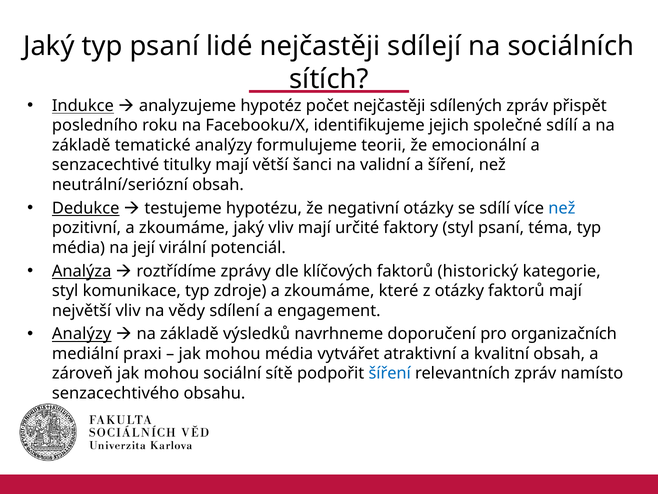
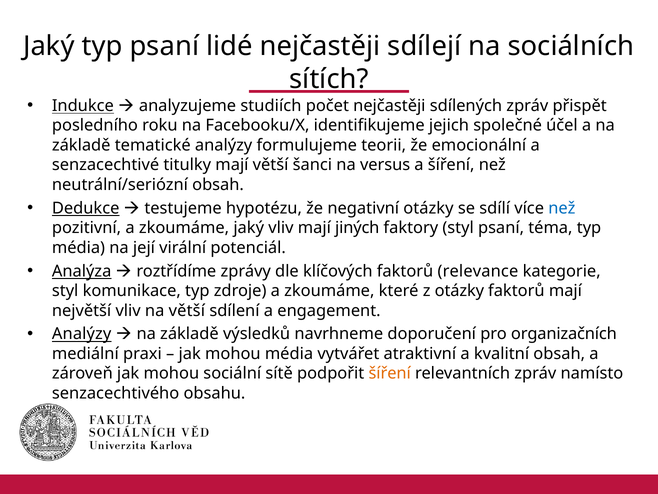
hypotéz: hypotéz -> studiích (271, 106)
společné sdílí: sdílí -> účel (562, 125)
validní: validní -> versus (385, 165)
určité: určité -> jiných (357, 228)
historický: historický -> relevance (478, 271)
na vědy: vědy -> větší (187, 310)
šíření colour: blue -> orange (390, 373)
